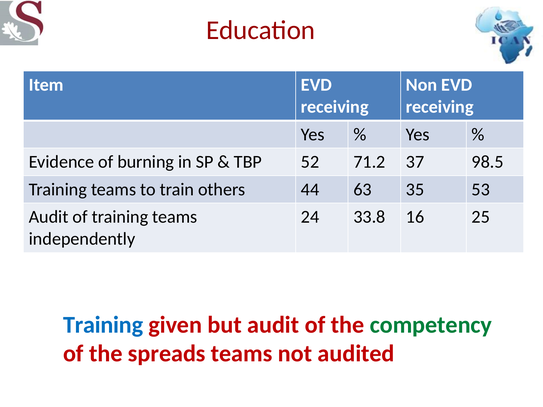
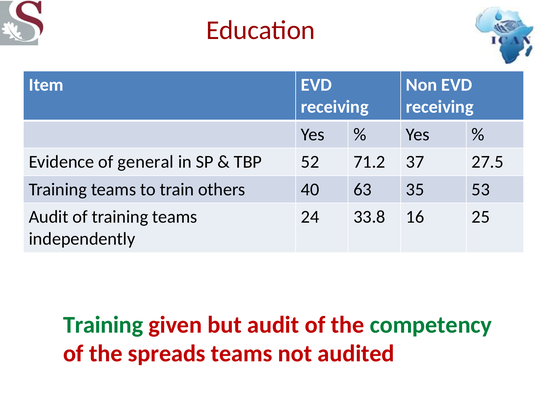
burning: burning -> general (146, 162)
98.5: 98.5 -> 27.5 (488, 162)
44: 44 -> 40 (310, 190)
Training colour: blue -> green (103, 325)
